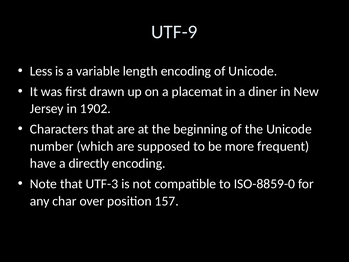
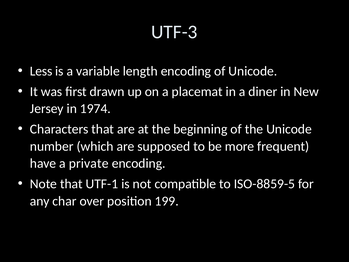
UTF-9: UTF-9 -> UTF-3 (174, 32)
1902: 1902 -> 1974 (95, 109)
directly: directly -> private (89, 163)
UTF-3: UTF-3 -> UTF-1 (102, 184)
ISO-8859-0: ISO-8859-0 -> ISO-8859-5 (264, 184)
157: 157 -> 199 (167, 201)
